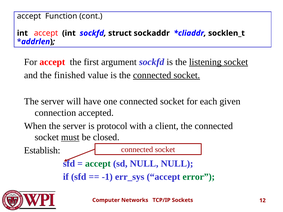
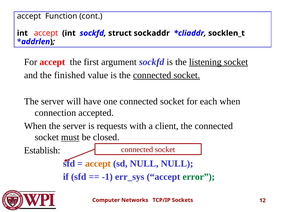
each given: given -> when (230, 102)
protocol: protocol -> requests (112, 126)
accept colour: green -> orange (98, 164)
